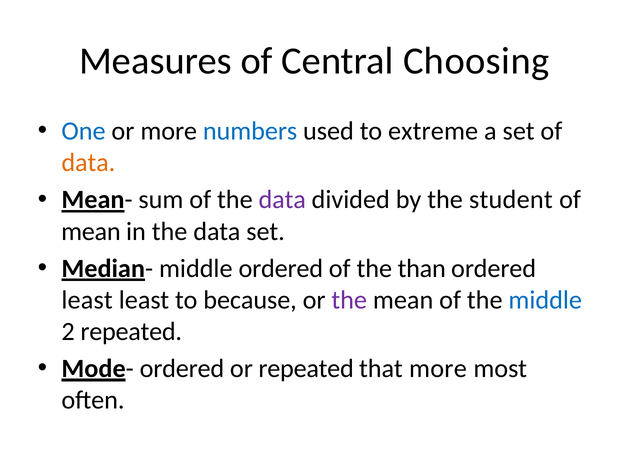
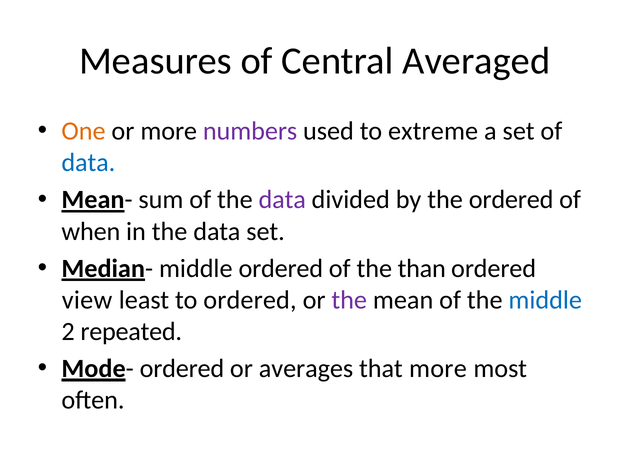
Choosing: Choosing -> Averaged (476, 61)
One colour: blue -> orange (83, 131)
numbers colour: blue -> purple (250, 131)
data colour: orange -> blue (88, 162)
the student: student -> ordered (511, 200)
mean: mean -> when (91, 231)
least: least -> view (87, 300)
to because: because -> ordered (250, 300)
or repeated: repeated -> averages (306, 368)
